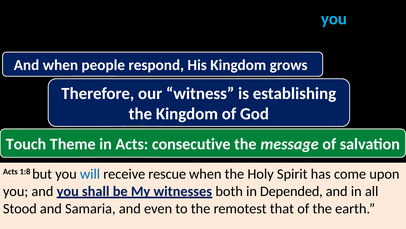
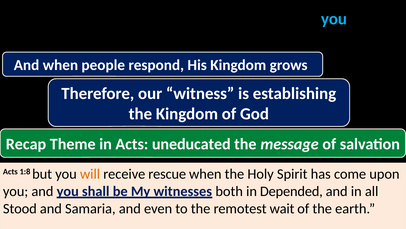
Touch: Touch -> Recap (26, 144)
consecutive: consecutive -> uneducated (191, 144)
will colour: blue -> orange (90, 174)
that: that -> wait (282, 208)
